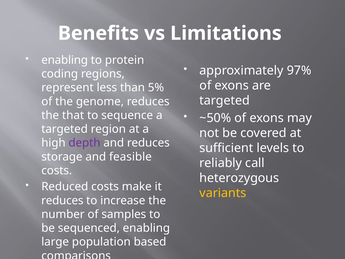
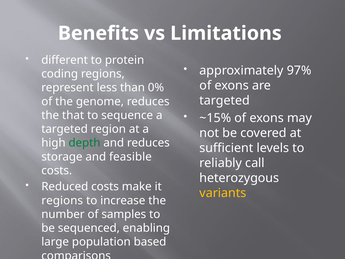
enabling: enabling -> different (65, 60)
5%: 5% -> 0% (156, 88)
~50%: ~50% -> ~15% (215, 118)
depth colour: purple -> green (84, 143)
reduces: reduces -> regions (62, 200)
